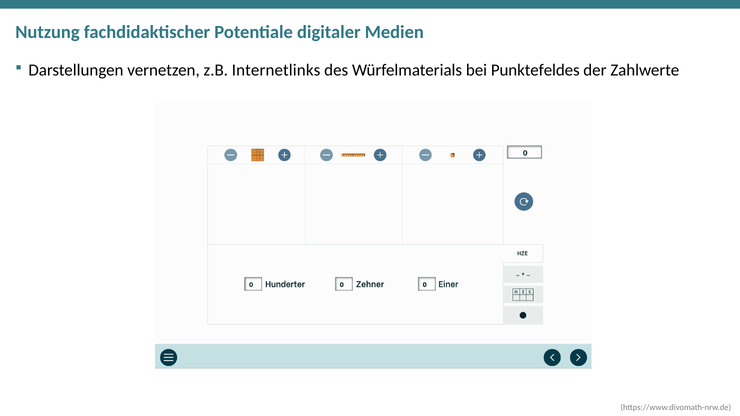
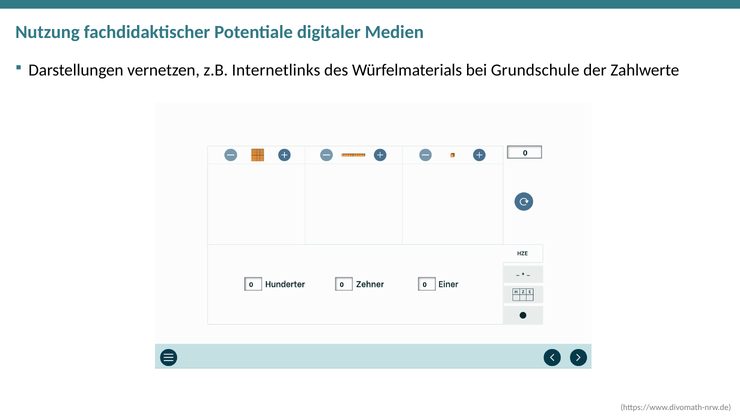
Punktefeldes: Punktefeldes -> Grundschule (535, 70)
